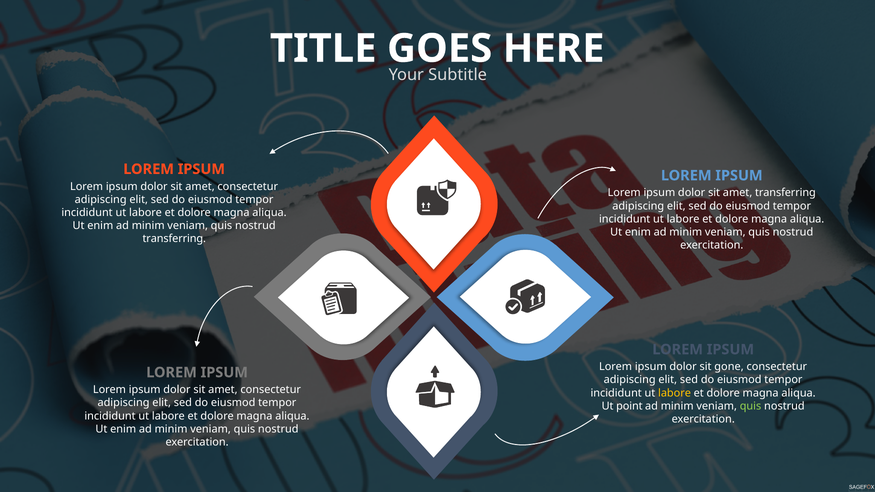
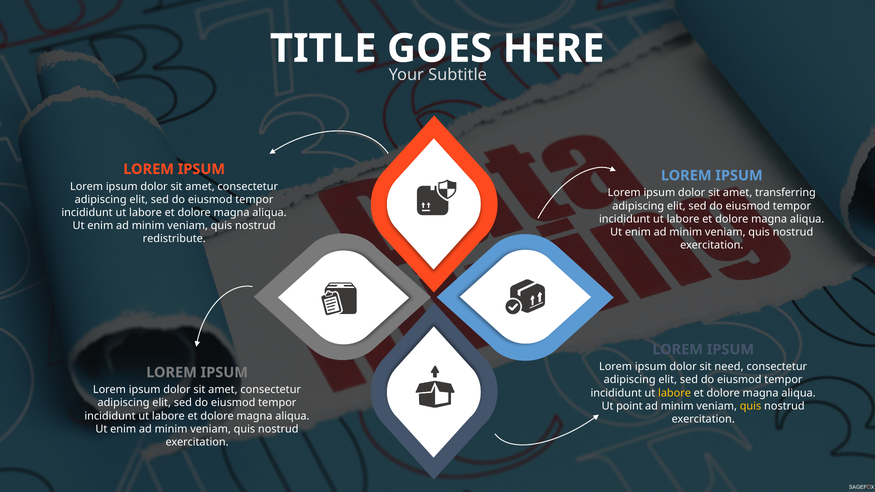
transferring: transferring -> redistribute (174, 239)
gone: gone -> need (729, 367)
quis colour: light green -> yellow (751, 406)
